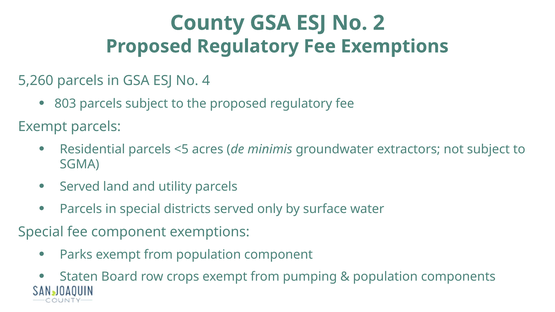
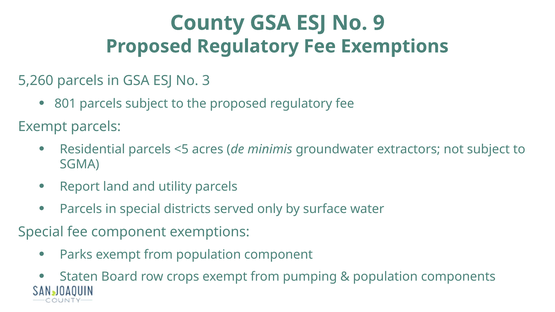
2: 2 -> 9 (379, 23)
4: 4 -> 3 (206, 81)
803: 803 -> 801 (65, 104)
Served: Served -> Report (80, 187)
